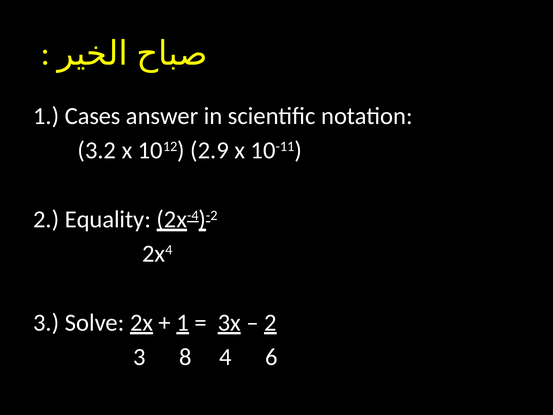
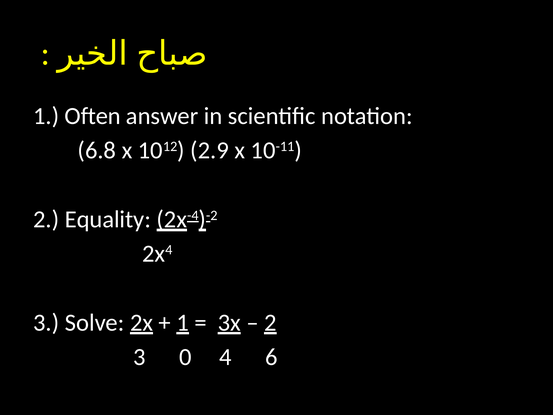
Cases: Cases -> Often (93, 116)
3.2: 3.2 -> 6.8 (97, 150)
8: 8 -> 0 (185, 357)
